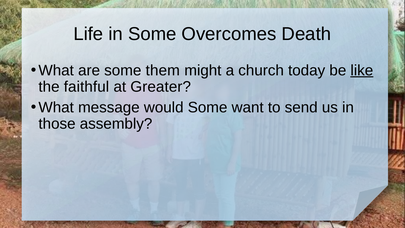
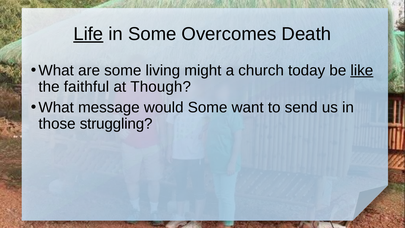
Life underline: none -> present (88, 34)
them: them -> living (163, 70)
Greater: Greater -> Though (161, 87)
assembly: assembly -> struggling (116, 124)
